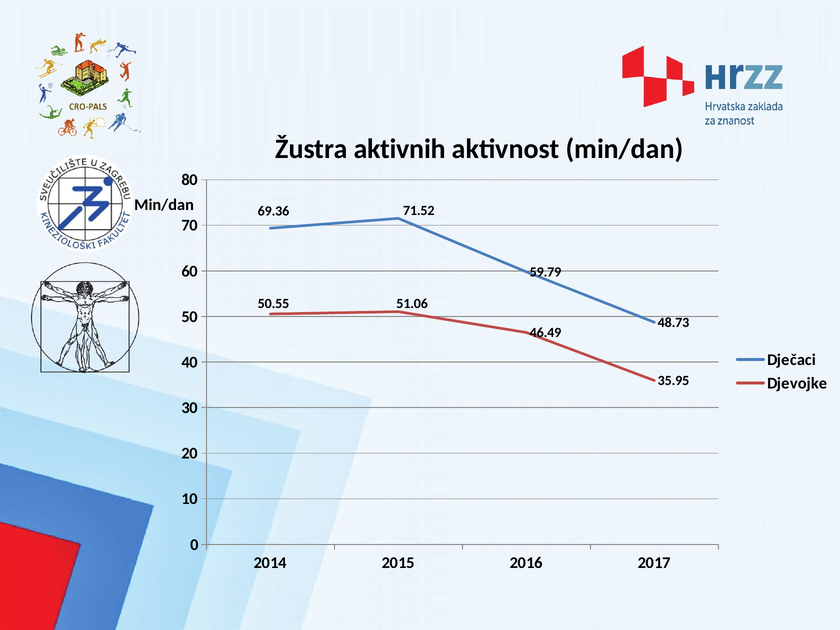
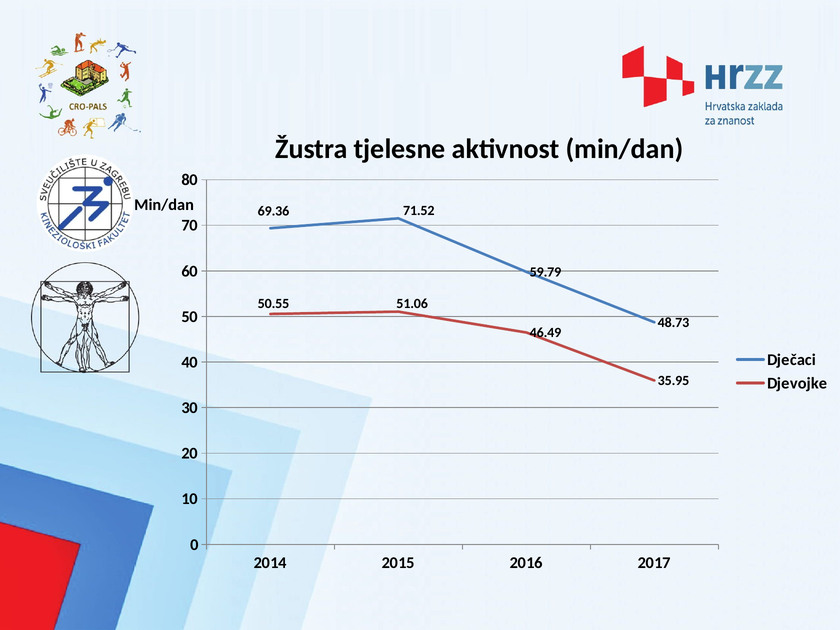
aktivnih: aktivnih -> tjelesne (400, 149)
